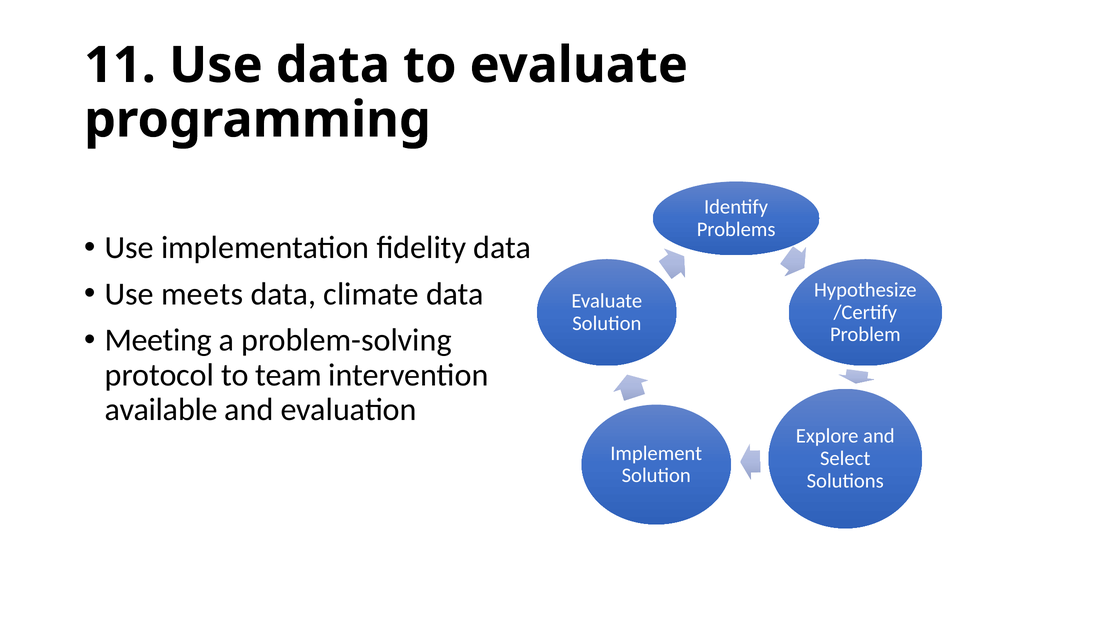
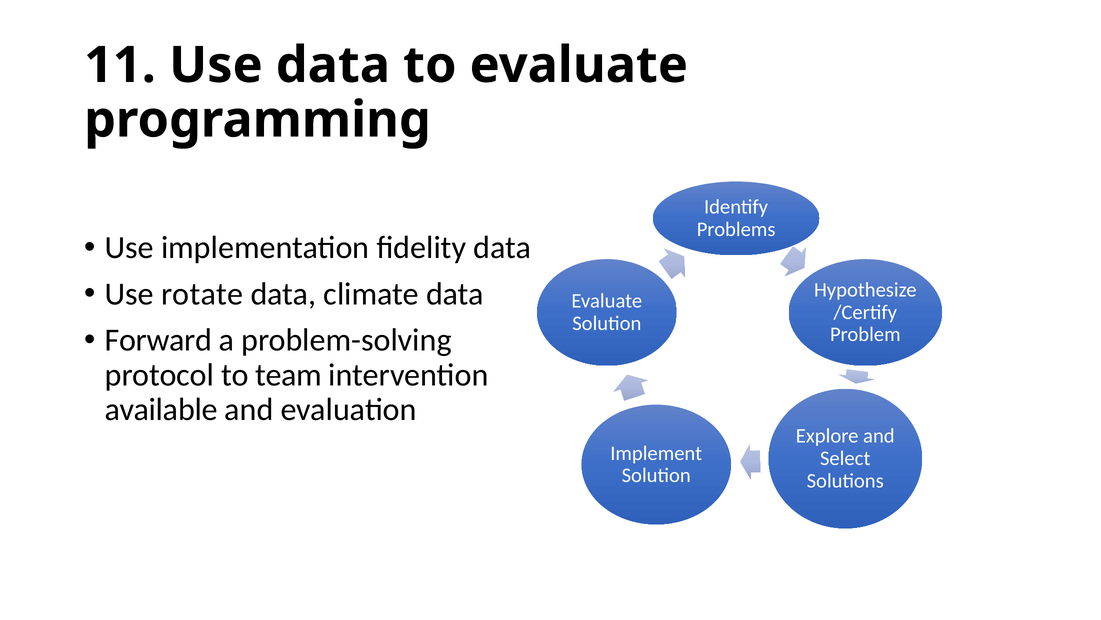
meets: meets -> rotate (202, 294)
Meeting: Meeting -> Forward (158, 340)
